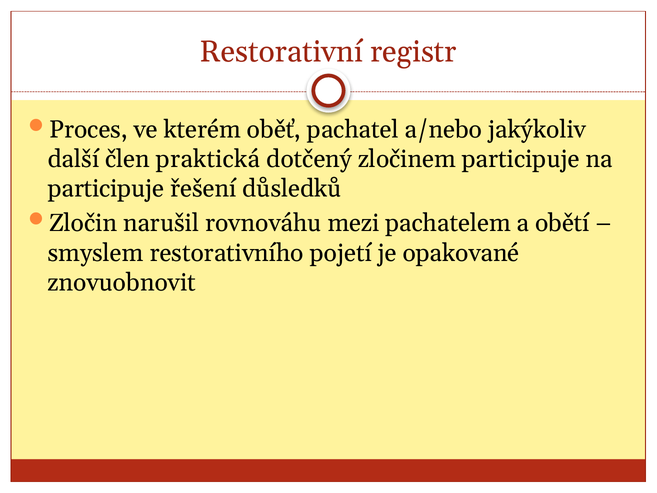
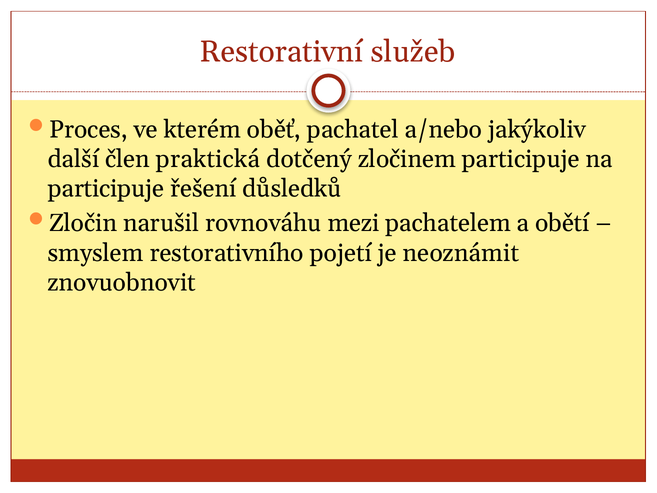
registr: registr -> služeb (413, 52)
opakované: opakované -> neoznámit (461, 253)
